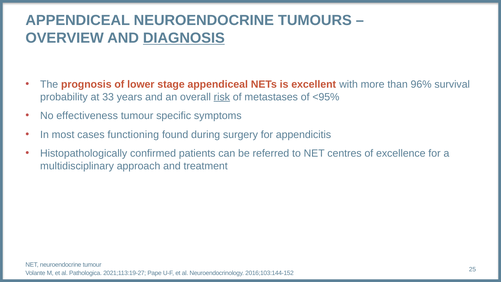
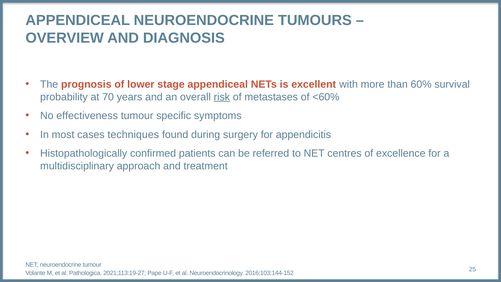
DIAGNOSIS underline: present -> none (184, 38)
96%: 96% -> 60% (421, 84)
33: 33 -> 70 (108, 97)
<95%: <95% -> <60% (326, 97)
functioning: functioning -> techniques (133, 134)
